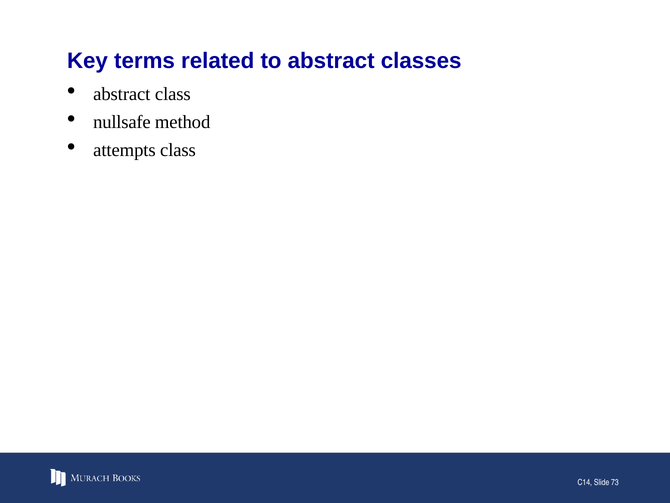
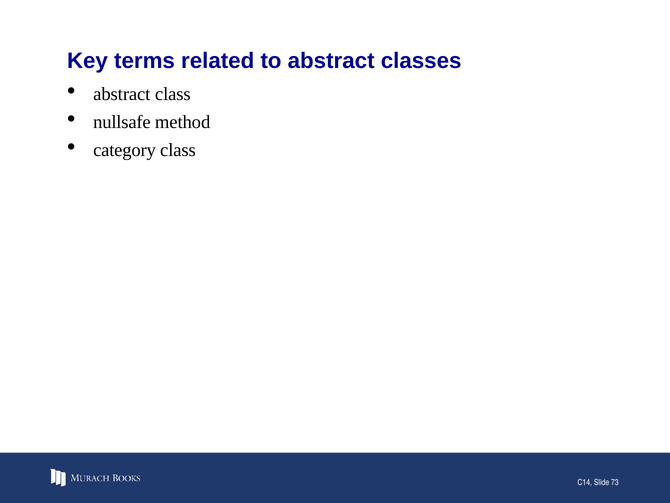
attempts: attempts -> category (125, 150)
